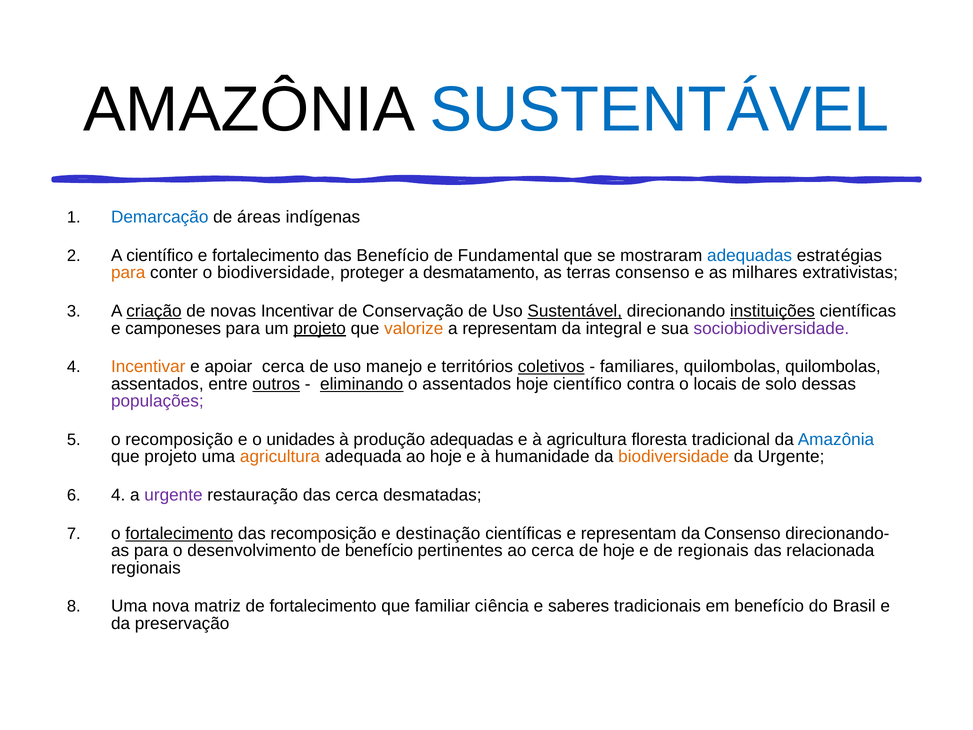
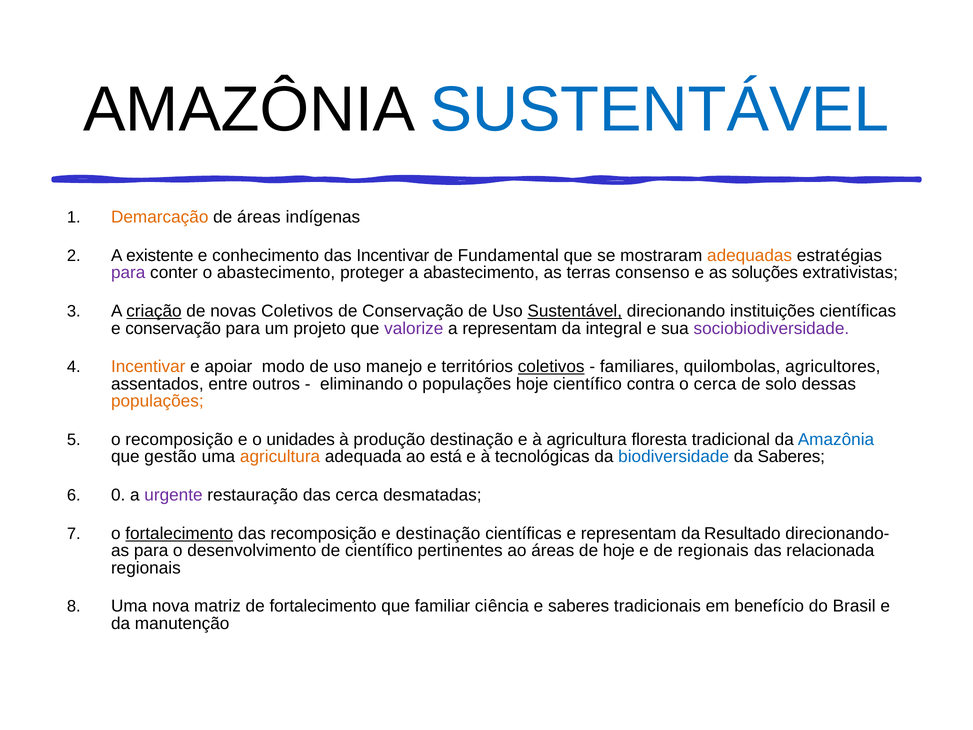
Demarcação colour: blue -> orange (160, 217)
A científico: científico -> existente (160, 255)
e fortalecimento: fortalecimento -> conhecimento (266, 255)
das Benefício: Benefício -> Incentivar (393, 255)
adequadas colour: blue -> orange (750, 255)
para colour: orange -> purple (128, 273)
o biodiversidade: biodiversidade -> abastecimento (276, 273)
a desmatamento: desmatamento -> abastecimento (481, 273)
milhares: milhares -> soluções (765, 273)
novas Incentivar: Incentivar -> Coletivos (297, 311)
instituições underline: present -> none (772, 311)
e camponeses: camponeses -> conservação (173, 328)
projeto underline: present -> none (320, 328)
valorize colour: orange -> purple (414, 328)
apoiar cerca: cerca -> modo (283, 367)
quilombolas quilombolas: quilombolas -> agricultores (833, 367)
outros underline: present -> none (276, 384)
eliminando underline: present -> none (362, 384)
o assentados: assentados -> populações (467, 384)
o locais: locais -> cerca (715, 384)
populações colour: purple -> orange (157, 401)
produção adequadas: adequadas -> destinação (472, 439)
que projeto: projeto -> gestão (171, 457)
ao hoje: hoje -> está (446, 457)
humanidade: humanidade -> tecnológicas (542, 457)
biodiversidade colour: orange -> blue (674, 457)
da Urgente: Urgente -> Saberes (791, 457)
6 4: 4 -> 0 (118, 495)
da Consenso: Consenso -> Resultado (742, 533)
de benefício: benefício -> científico (379, 550)
ao cerca: cerca -> áreas (553, 550)
preservação: preservação -> manutenção (182, 623)
